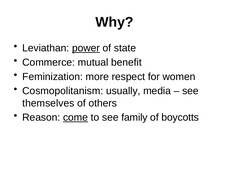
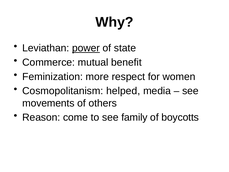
usually: usually -> helped (123, 91)
themselves: themselves -> movements (48, 103)
come underline: present -> none (76, 117)
